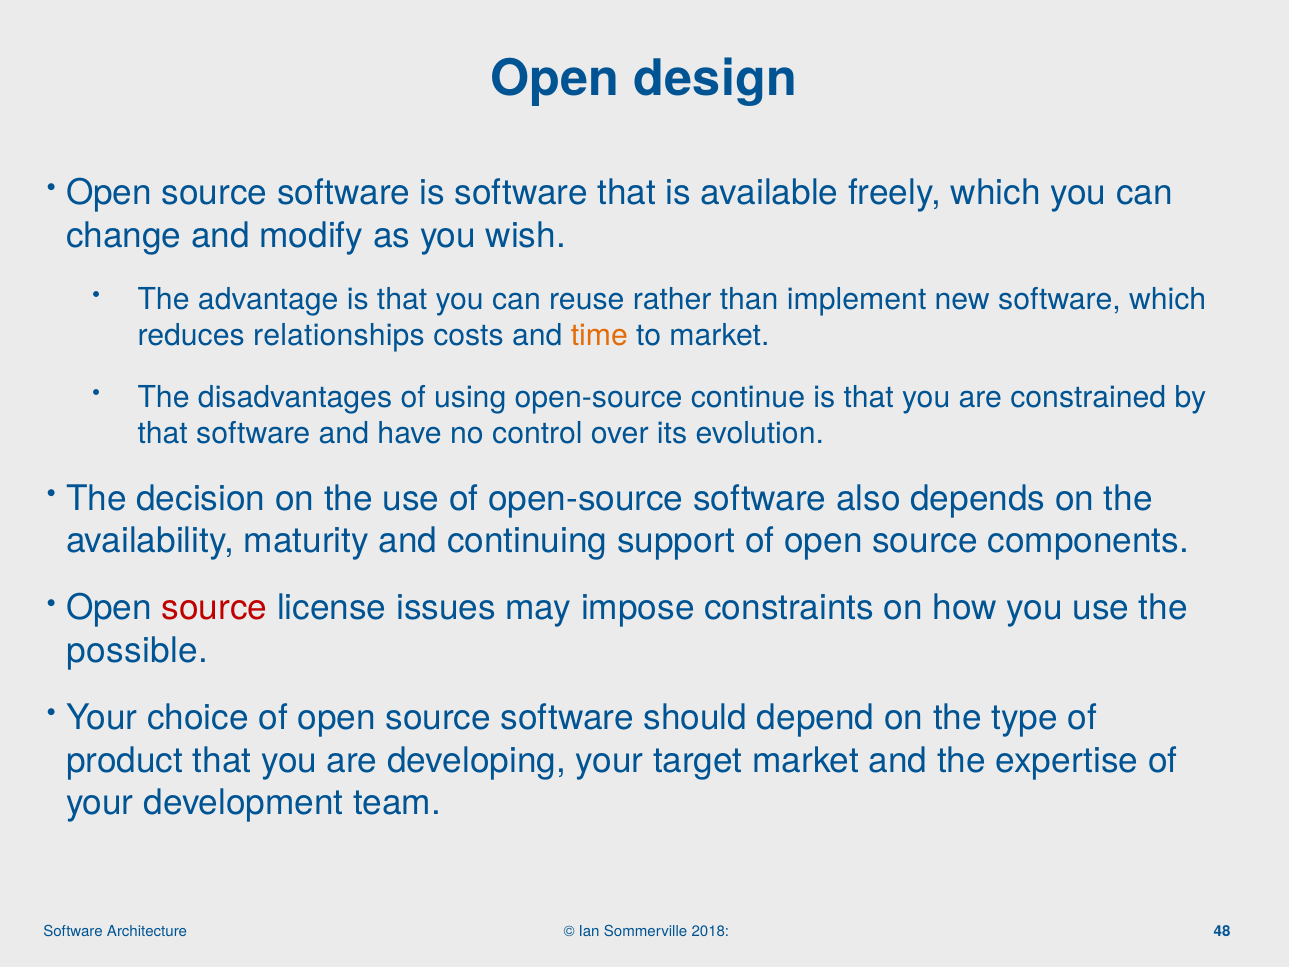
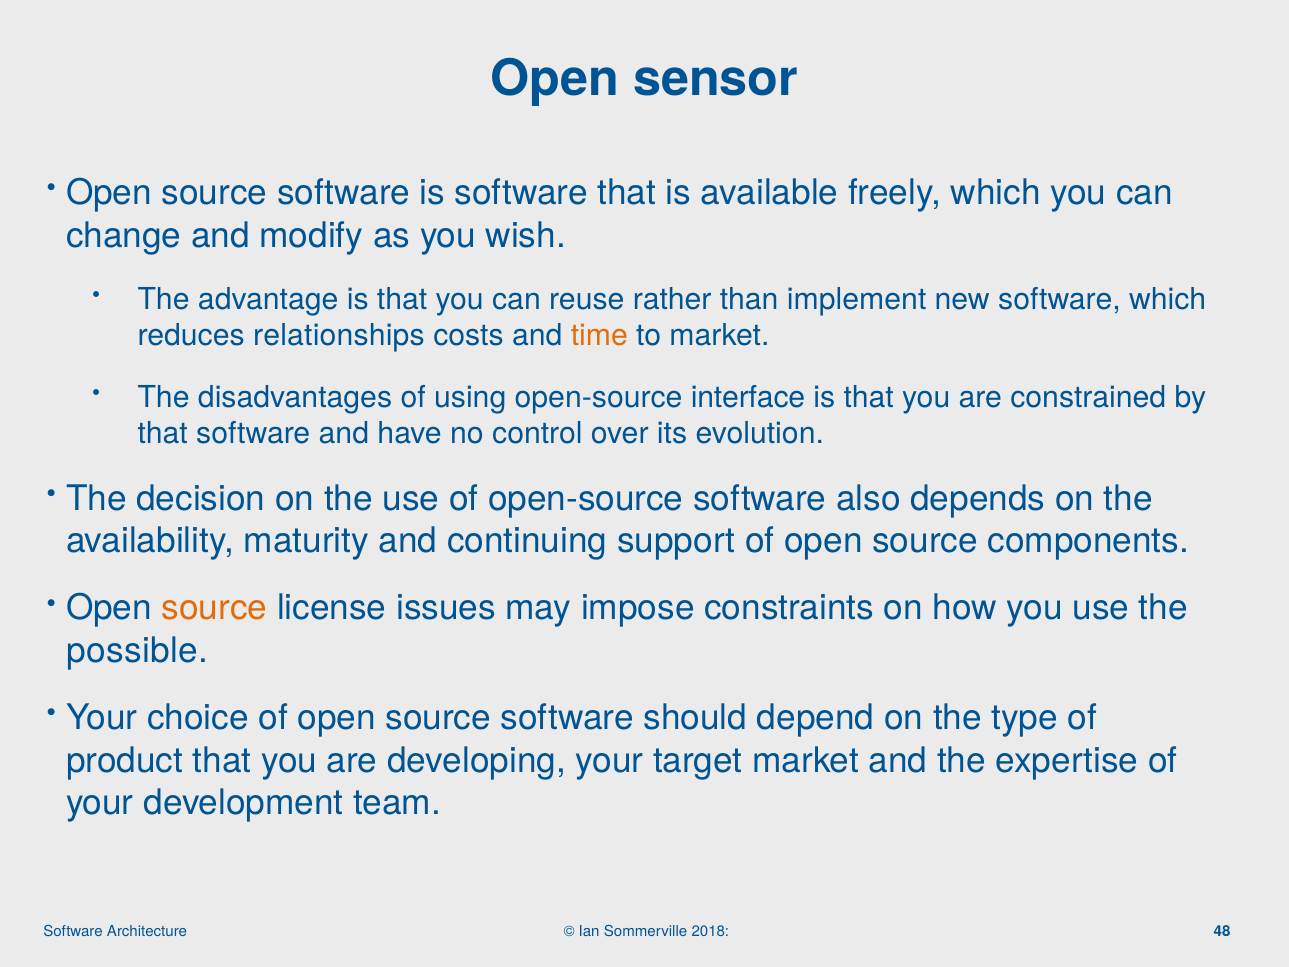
design: design -> sensor (716, 79)
continue: continue -> interface (748, 397)
source colour: red -> orange (215, 608)
